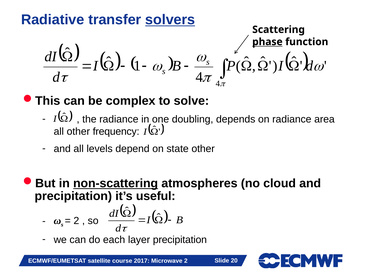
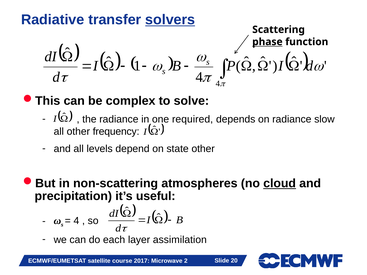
doubling: doubling -> required (193, 119)
area: area -> slow (324, 119)
non-scattering underline: present -> none (116, 184)
cloud underline: none -> present (280, 184)
2: 2 -> 4 (76, 221)
layer precipitation: precipitation -> assimilation (180, 240)
